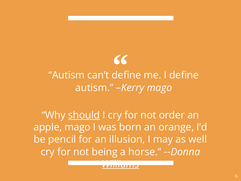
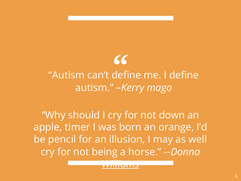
should underline: present -> none (84, 115)
order: order -> down (172, 115)
apple mago: mago -> timer (77, 127)
